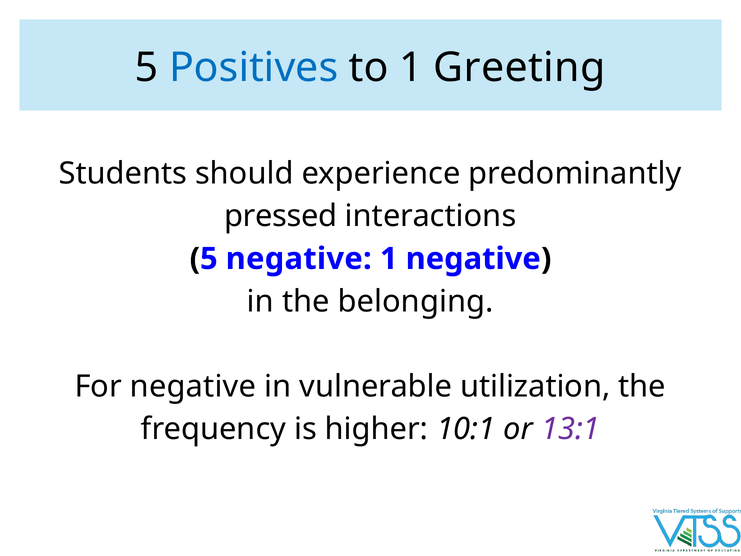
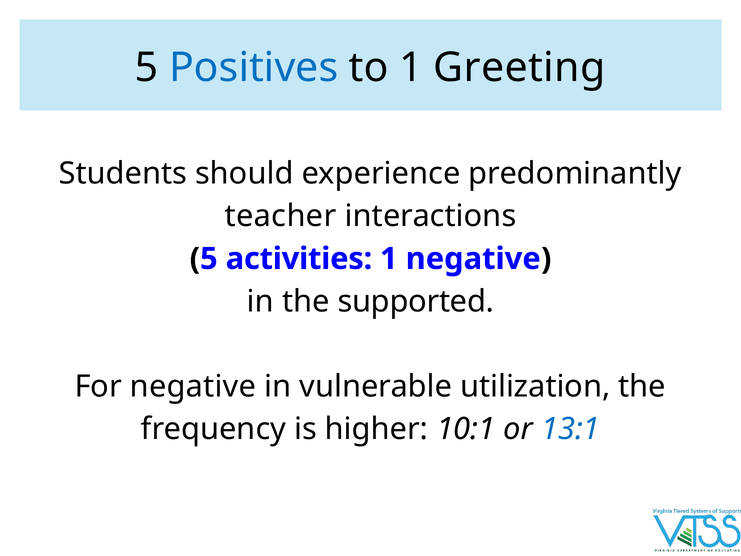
pressed: pressed -> teacher (280, 216)
5 negative: negative -> activities (299, 259)
belonging: belonging -> supported (416, 301)
13:1 colour: purple -> blue (571, 429)
